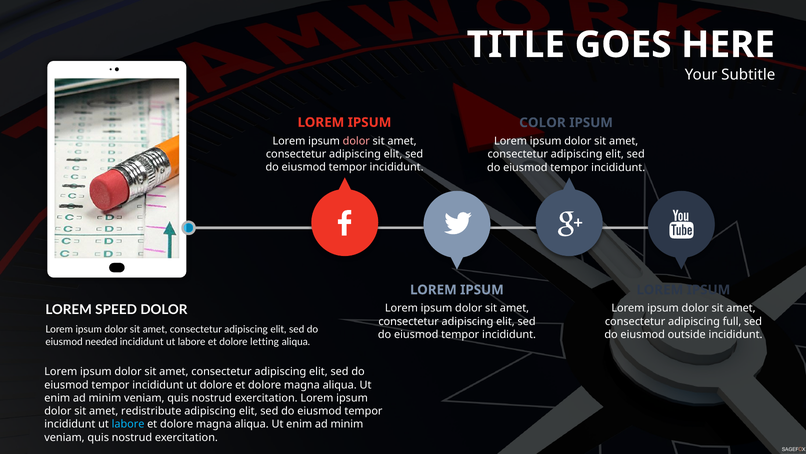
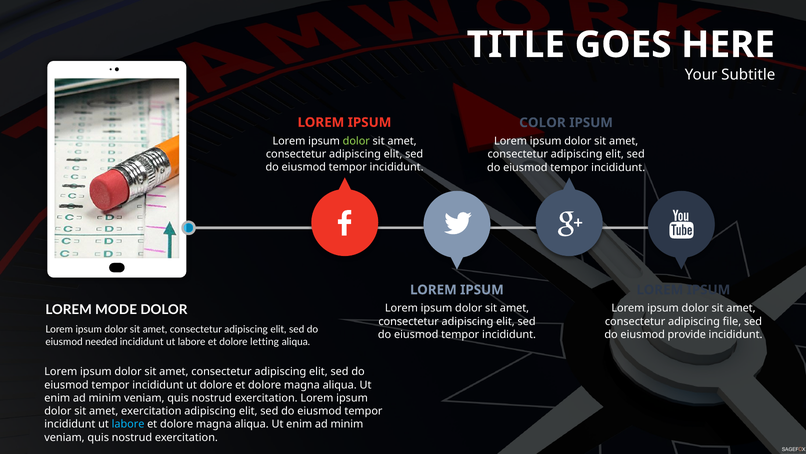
dolor colour: pink -> light green (356, 141)
SPEED: SPEED -> MODE (116, 309)
full: full -> file (732, 321)
outside: outside -> provide (687, 334)
amet redistribute: redistribute -> exercitation (151, 411)
